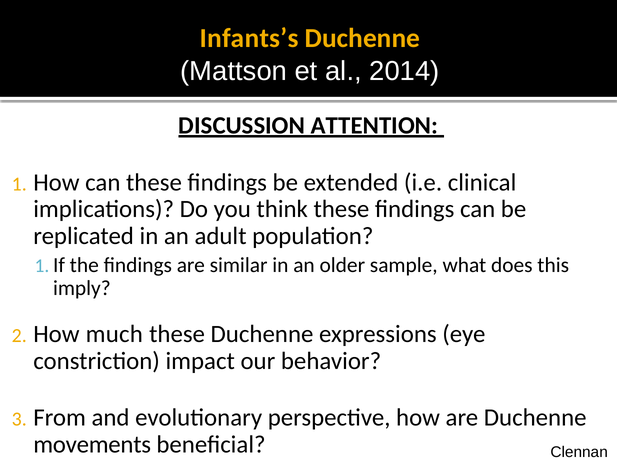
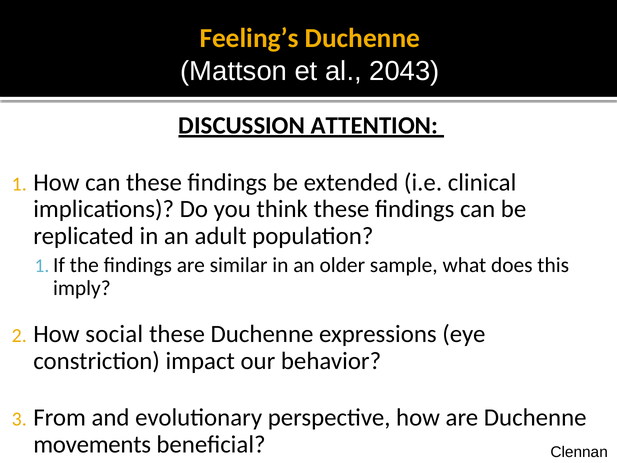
Infants’s: Infants’s -> Feeling’s (249, 38)
2014: 2014 -> 2043 (404, 71)
much: much -> social (114, 334)
